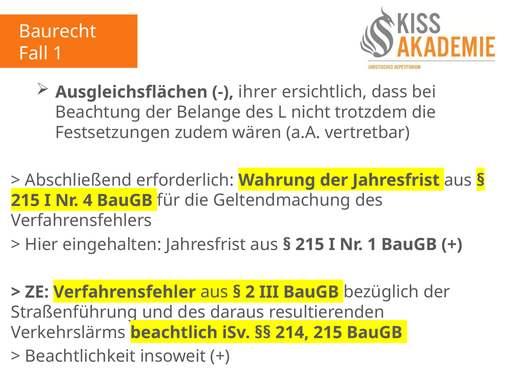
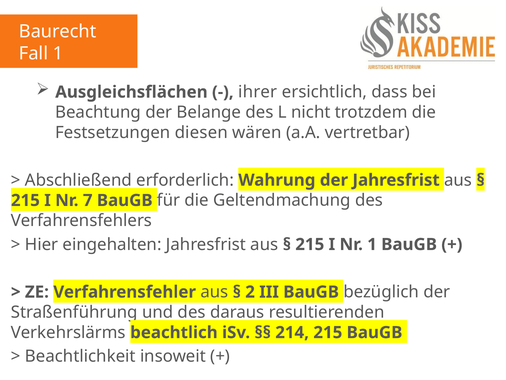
zudem: zudem -> diesen (201, 132)
4: 4 -> 7 (88, 200)
